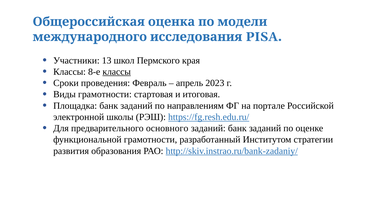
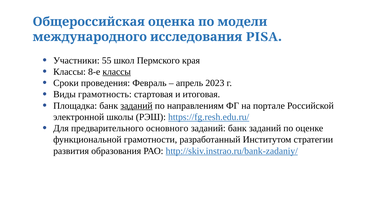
13: 13 -> 55 (107, 61)
Виды грамотности: грамотности -> грамотность (105, 95)
заданий underline: none -> present (136, 106)
